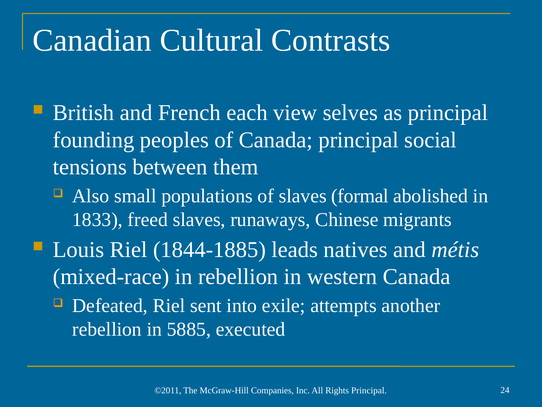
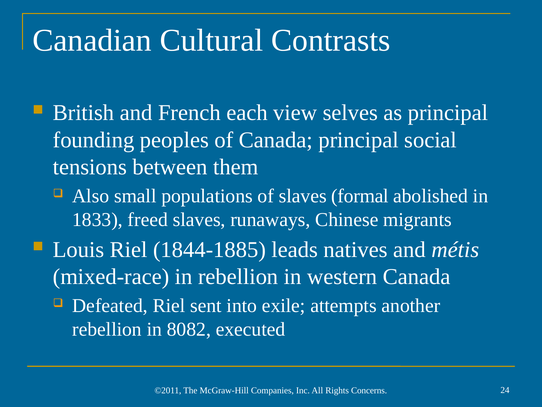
5885: 5885 -> 8082 (189, 329)
Rights Principal: Principal -> Concerns (369, 390)
